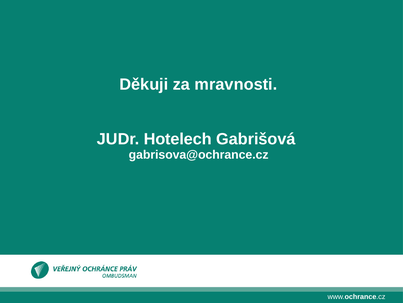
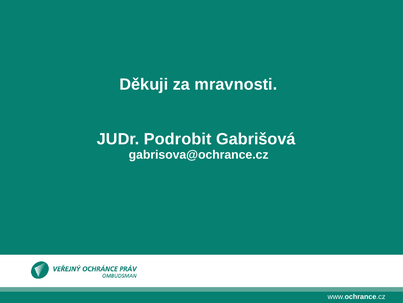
Hotelech: Hotelech -> Podrobit (178, 139)
